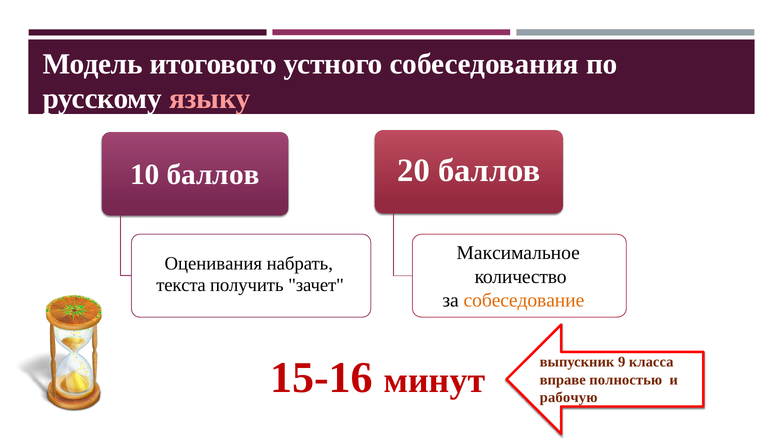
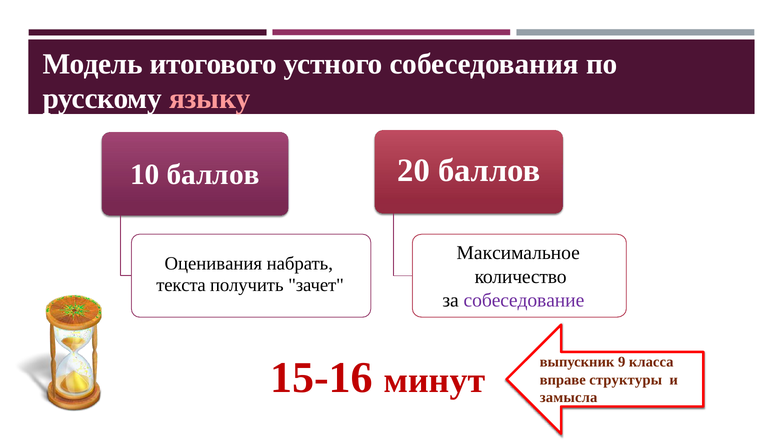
собеседование colour: orange -> purple (524, 301)
полностью: полностью -> структуры (626, 380)
рабочую: рабочую -> замысла (569, 398)
